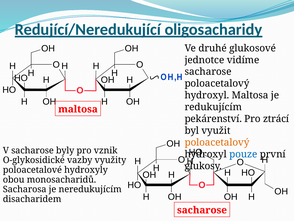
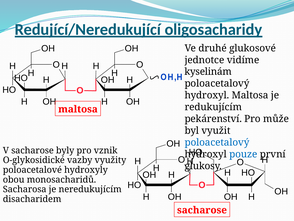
sacharose: sacharose -> kyselinám (208, 72)
ztrácí: ztrácí -> může (276, 119)
poloacetalový colour: orange -> blue (217, 142)
